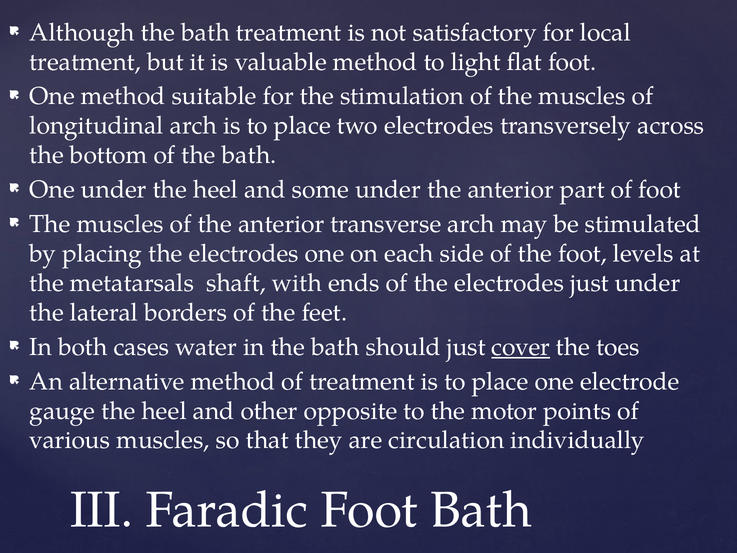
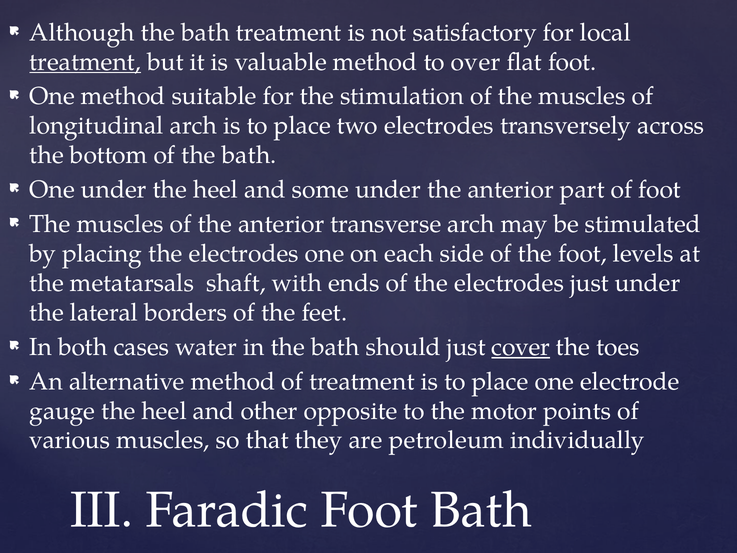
treatment underline: none -> present (85, 62)
light: light -> over (476, 62)
circulation: circulation -> petroleum (446, 440)
